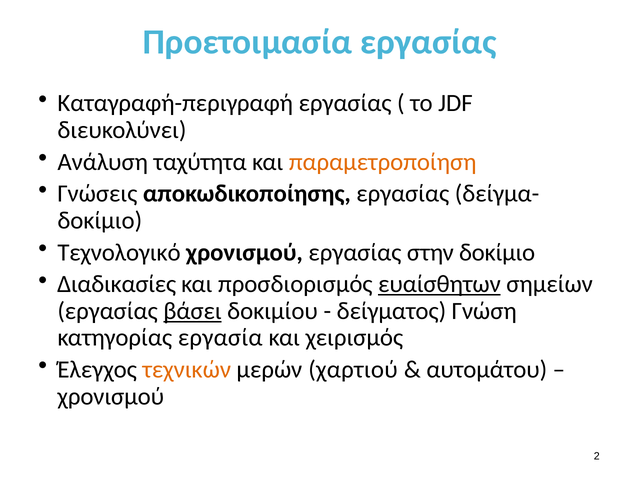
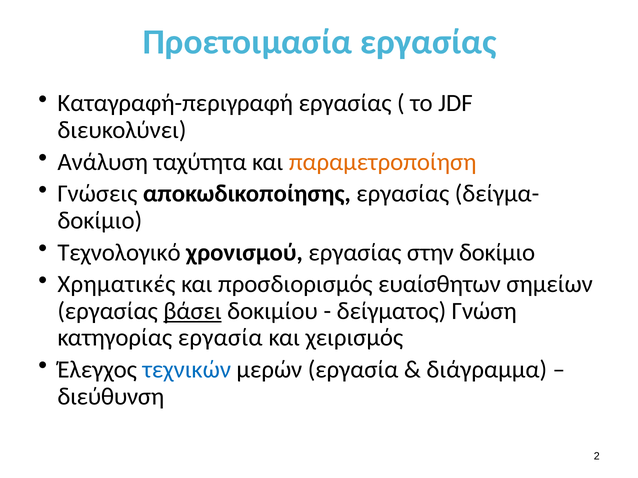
Διαδικασίες: Διαδικασίες -> Χρηματικές (116, 285)
ευαίσθητων underline: present -> none (439, 285)
τεχνικών colour: orange -> blue (187, 370)
μερών χαρτιού: χαρτιού -> εργασία (353, 370)
αυτομάτου: αυτομάτου -> διάγραμμα (487, 370)
χρονισμού: χρονισμού -> διεύθυνση (111, 397)
